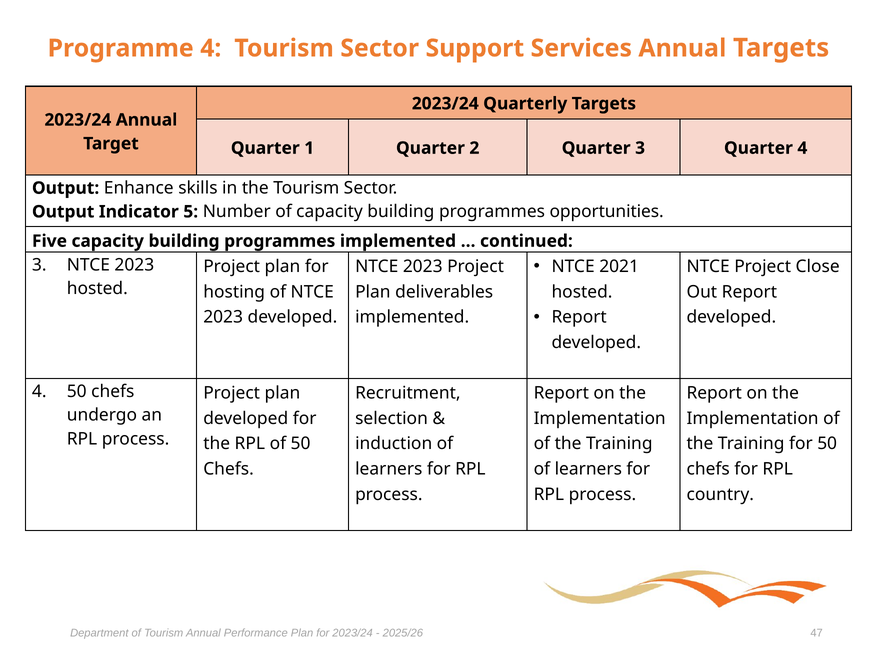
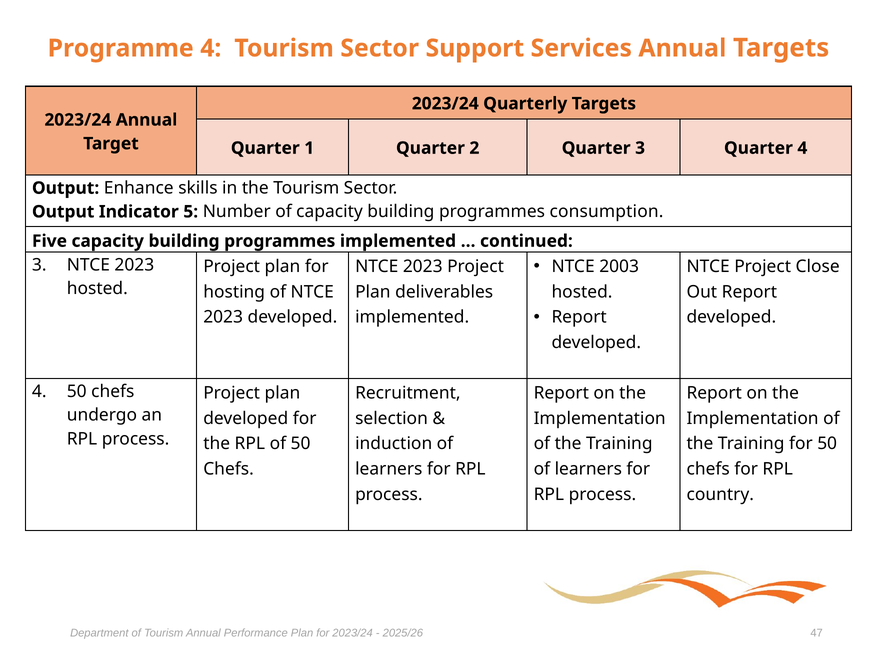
opportunities: opportunities -> consumption (606, 212)
2021: 2021 -> 2003 (619, 266)
